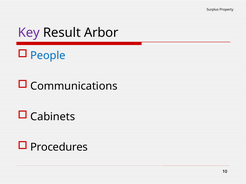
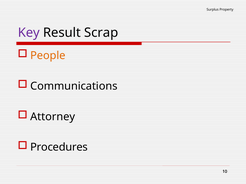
Arbor: Arbor -> Scrap (101, 33)
People colour: blue -> orange (48, 56)
Cabinets: Cabinets -> Attorney (53, 117)
